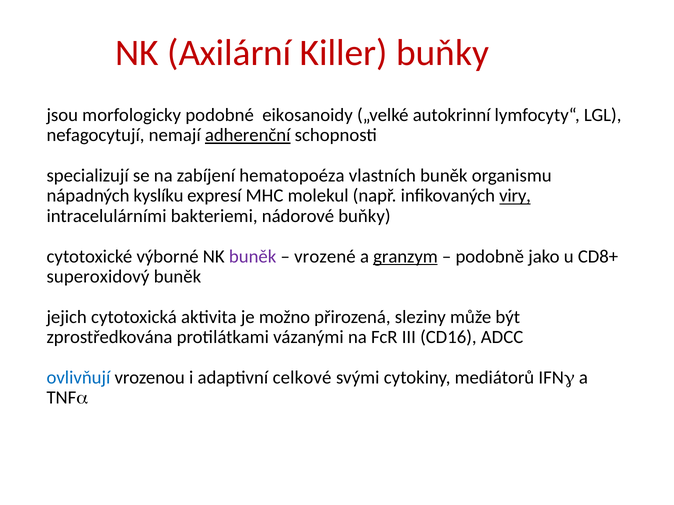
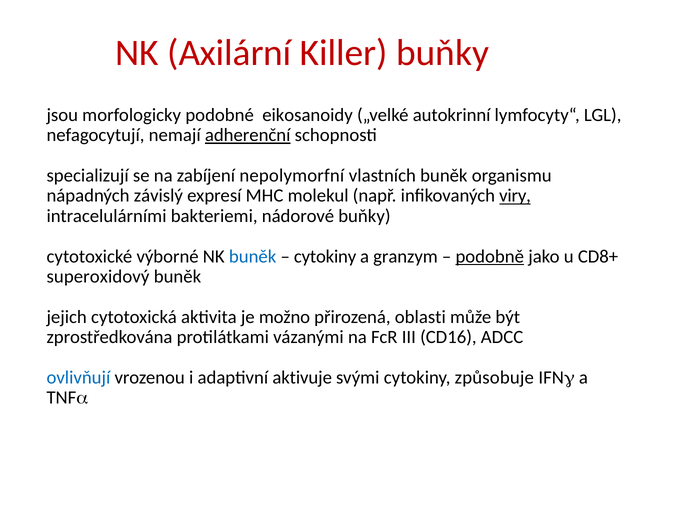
hematopoéza: hematopoéza -> nepolymorfní (292, 176)
kyslíku: kyslíku -> závislý (158, 196)
buněk colour: purple -> blue (253, 257)
vrozené: vrozené -> cytokiny (325, 257)
granzym underline: present -> none (406, 257)
podobně underline: none -> present (490, 257)
sleziny: sleziny -> oblasti (420, 317)
celkové: celkové -> aktivuje (302, 378)
mediátorů: mediátorů -> způsobuje (494, 378)
